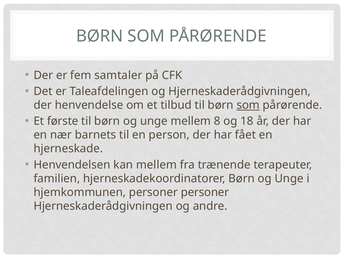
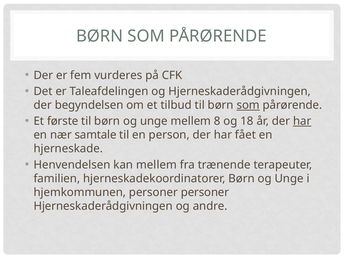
samtaler: samtaler -> vurderes (118, 75)
henvendelse: henvendelse -> begyndelsen (89, 105)
har underline: none -> present (302, 121)
barnets: barnets -> samtale (96, 135)
